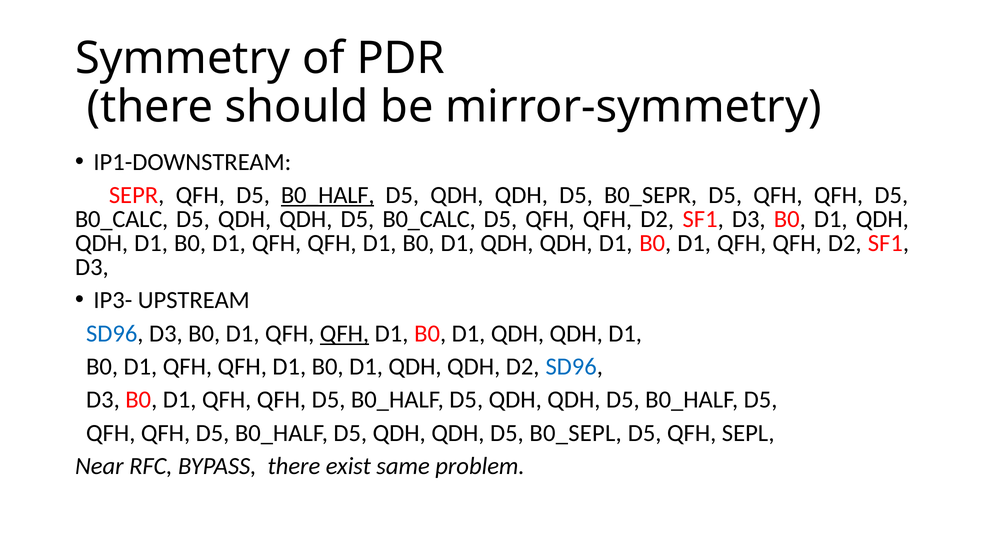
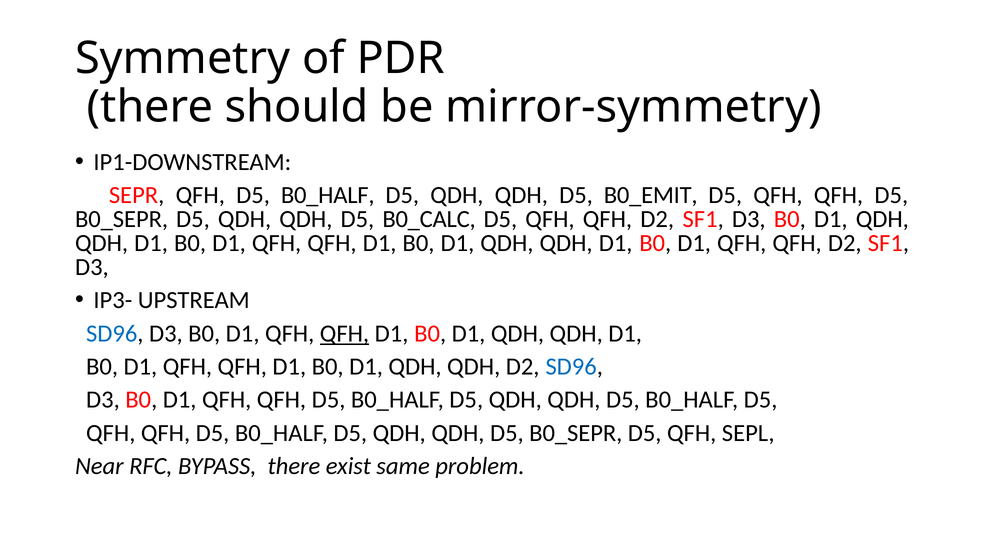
B0_HALF underline: present -> none (328, 195)
B0_SEPR: B0_SEPR -> B0_EMIT (651, 195)
B0_CALC: B0_CALC -> B0_SEPR (122, 219)
QDH D5 B0_SEPL: B0_SEPL -> B0_SEPR (576, 432)
